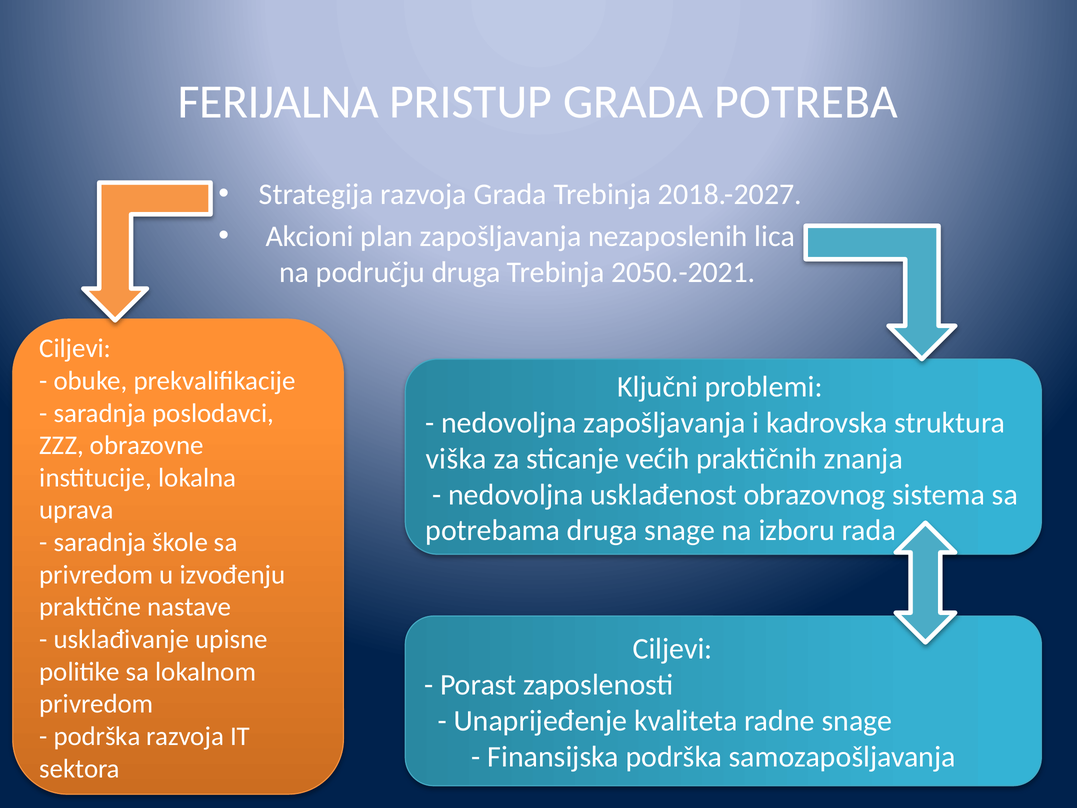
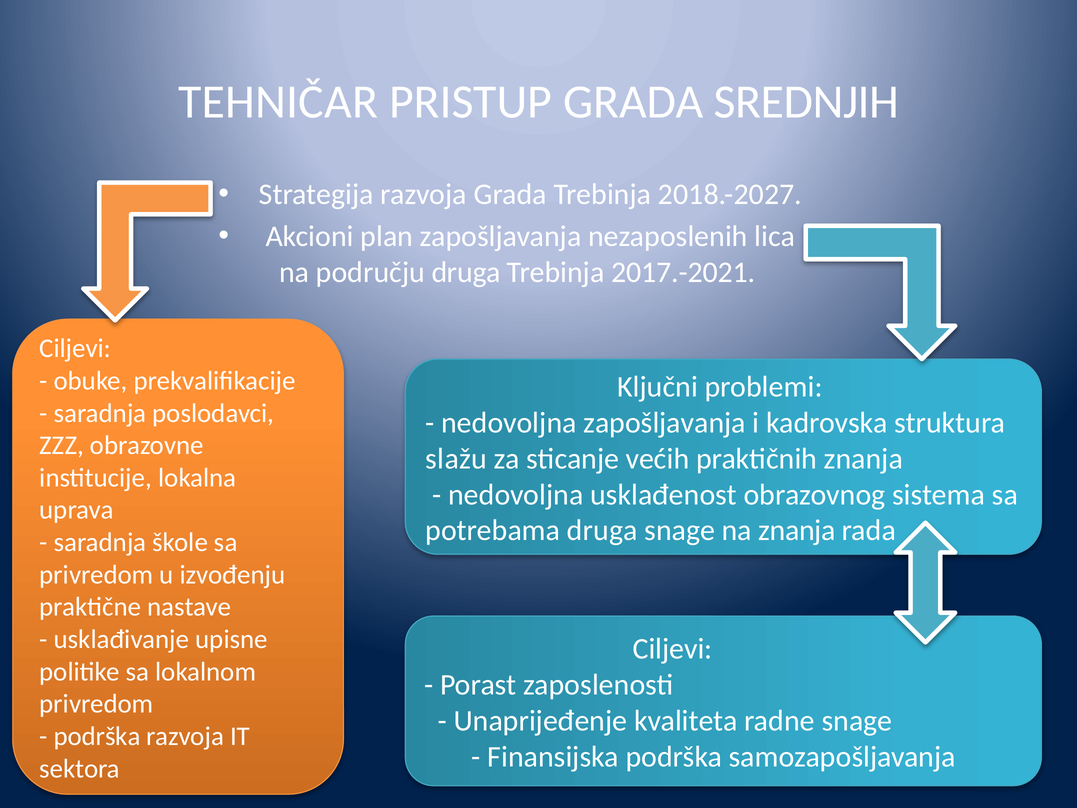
FERIJALNA: FERIJALNA -> TEHNIČAR (278, 102)
POTREBA: POTREBA -> SREDNJIH (806, 102)
2050.-2021: 2050.-2021 -> 2017.-2021 (683, 272)
viška: viška -> slažu (456, 459)
na izboru: izboru -> znanja (797, 530)
